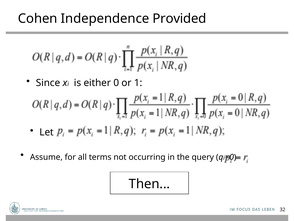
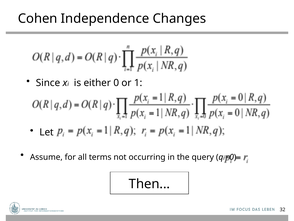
Provided: Provided -> Changes (179, 19)
